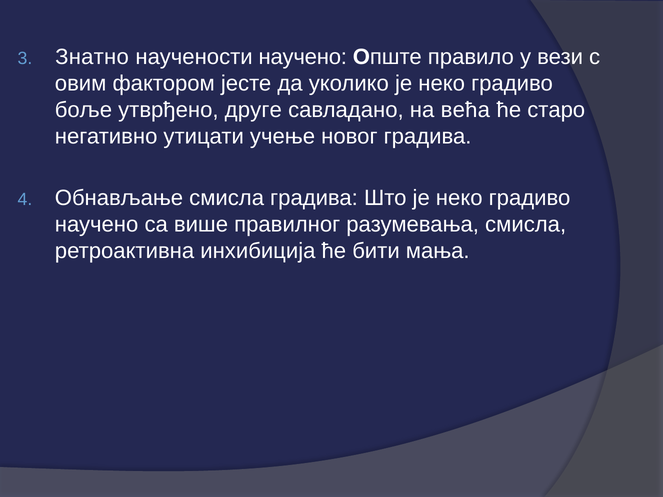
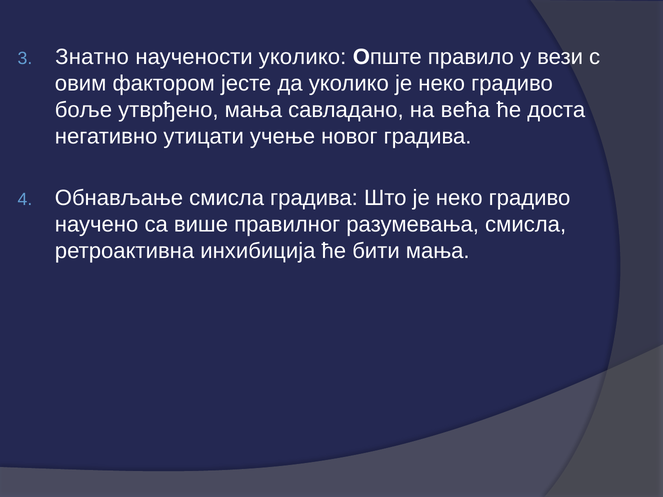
научености научено: научено -> уколико (303, 57)
утврђено друге: друге -> мања (253, 110)
старо: старо -> доста (556, 110)
